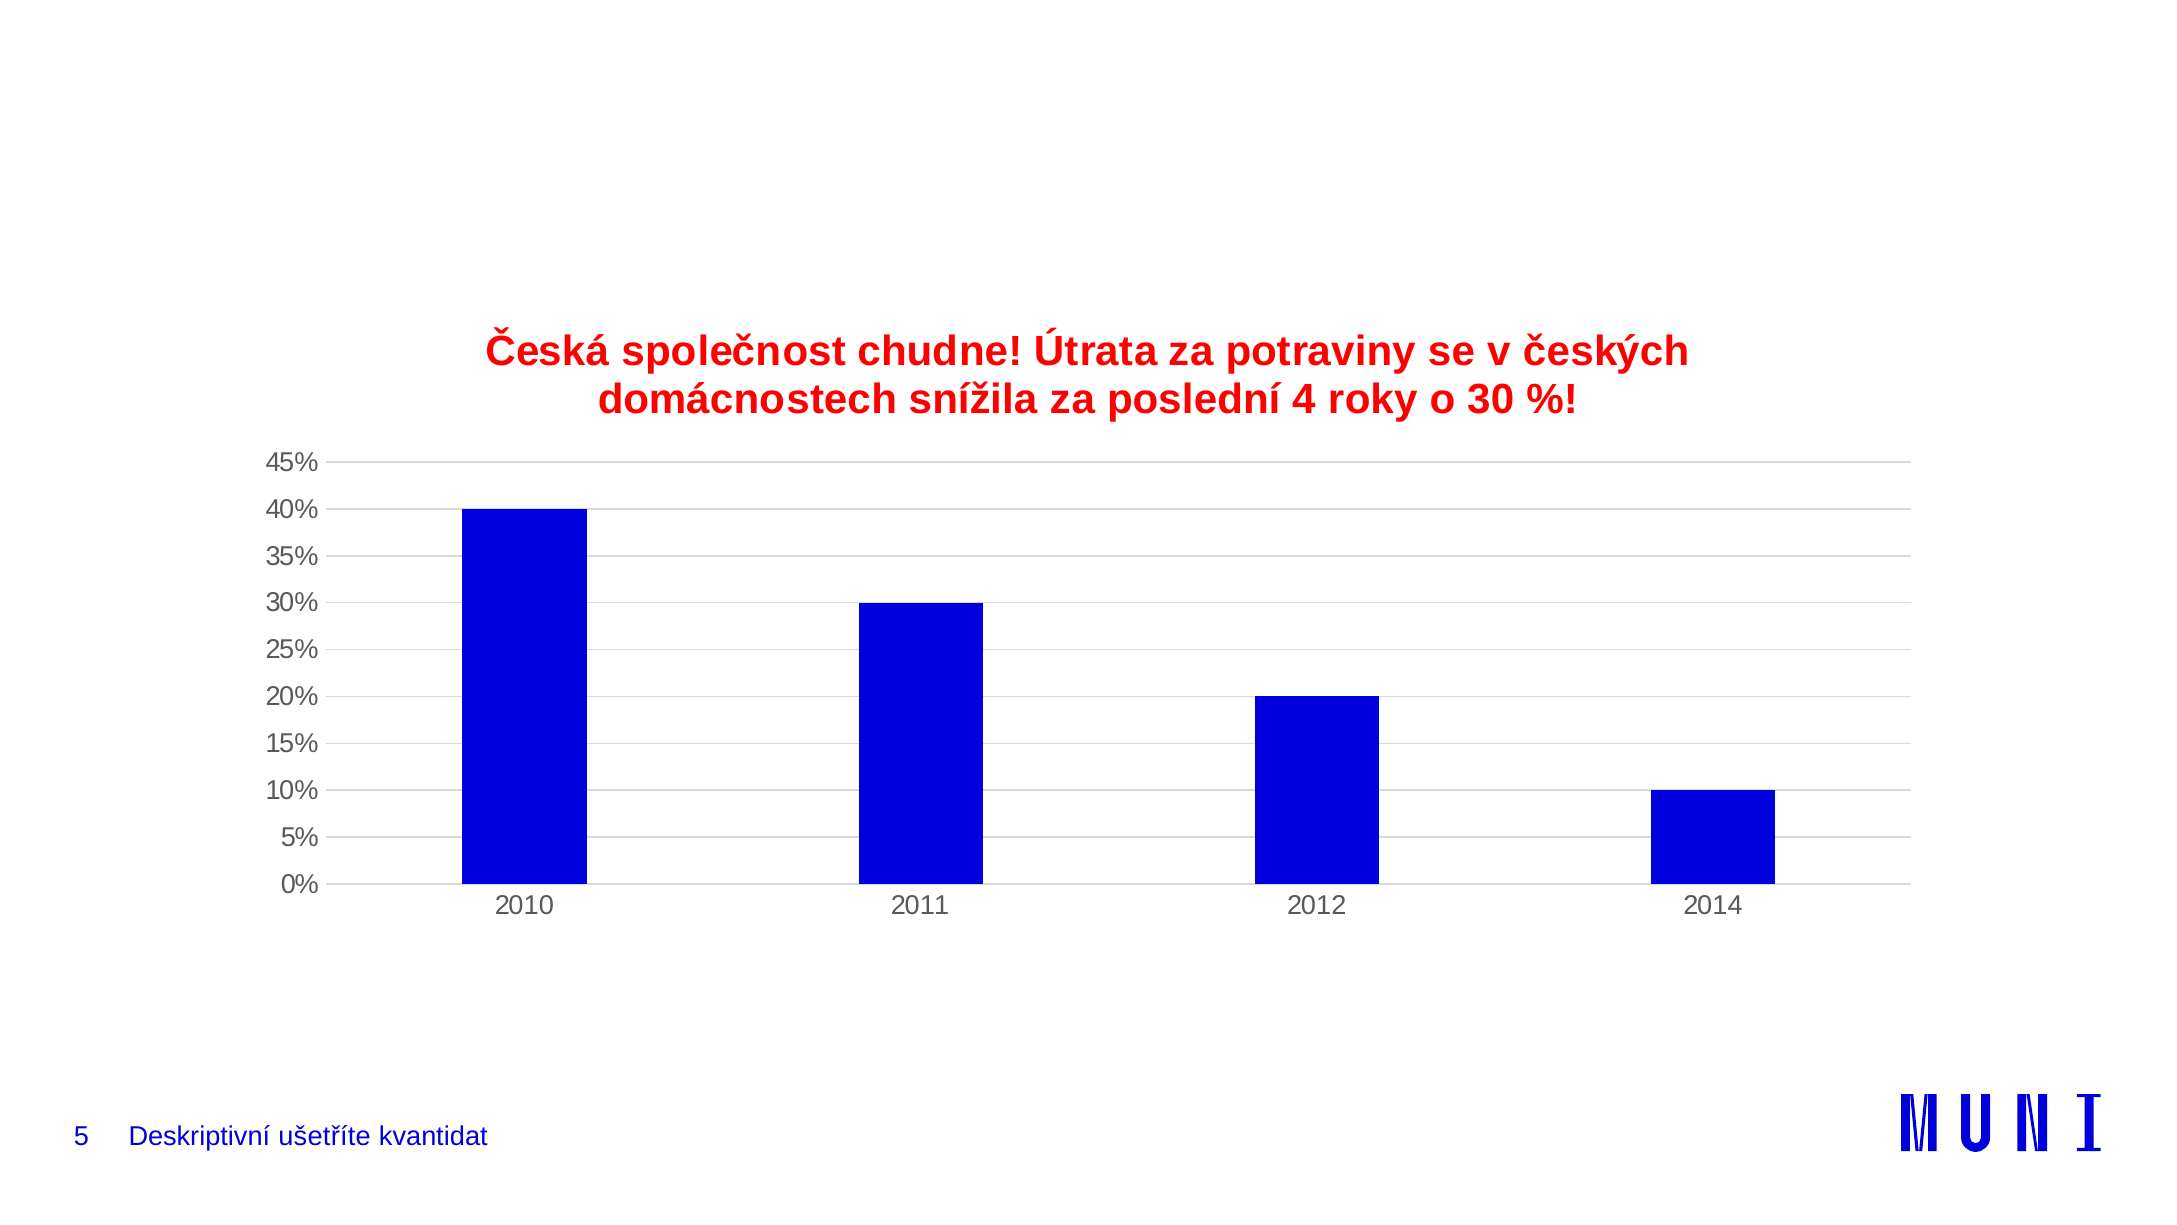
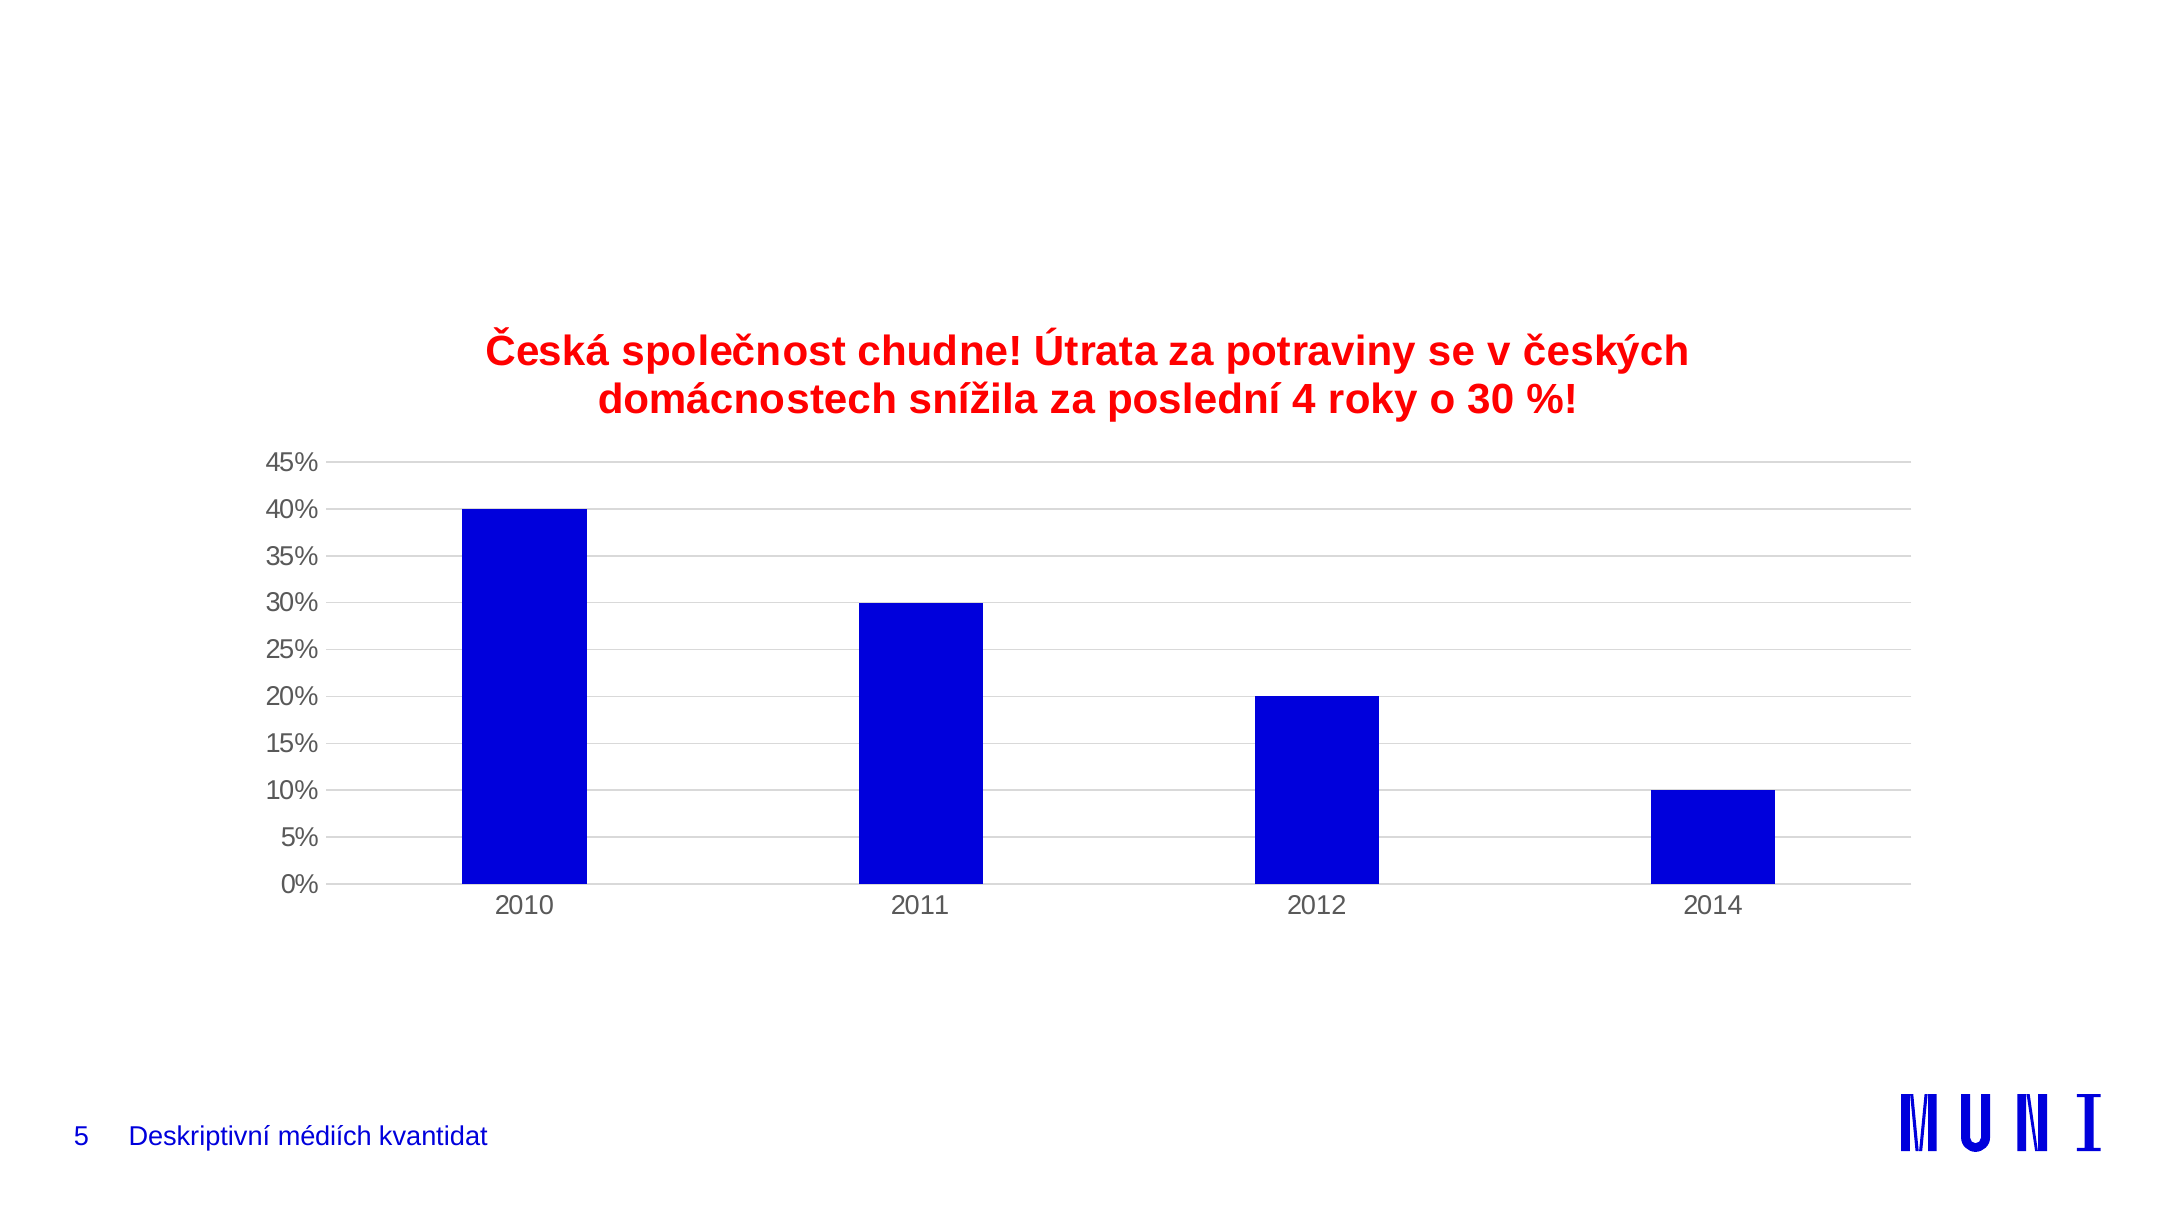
ušetříte: ušetříte -> médiích (325, 1136)
